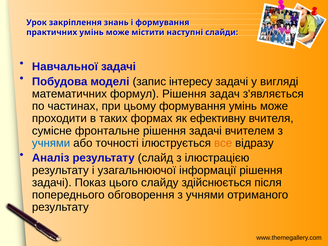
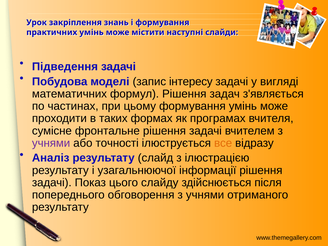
Навчальної: Навчальної -> Підведення (65, 67)
ефективну: ефективну -> програмах (218, 118)
учнями colour: blue -> purple (51, 143)
